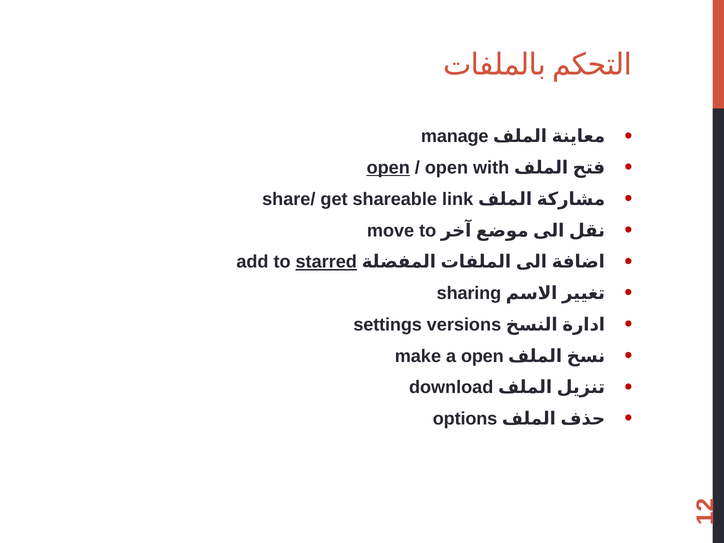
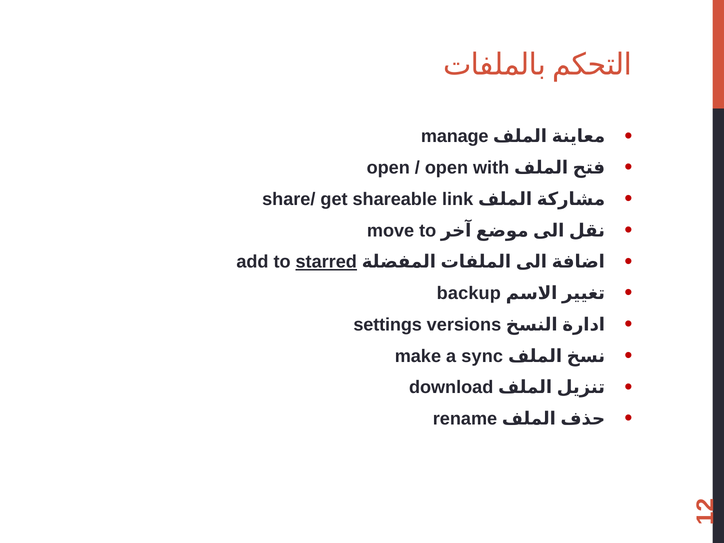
open underline: present -> none (388, 168)
sharing: sharing -> backup (469, 293)
a open: open -> sync (482, 356)
options: options -> rename (465, 419)
